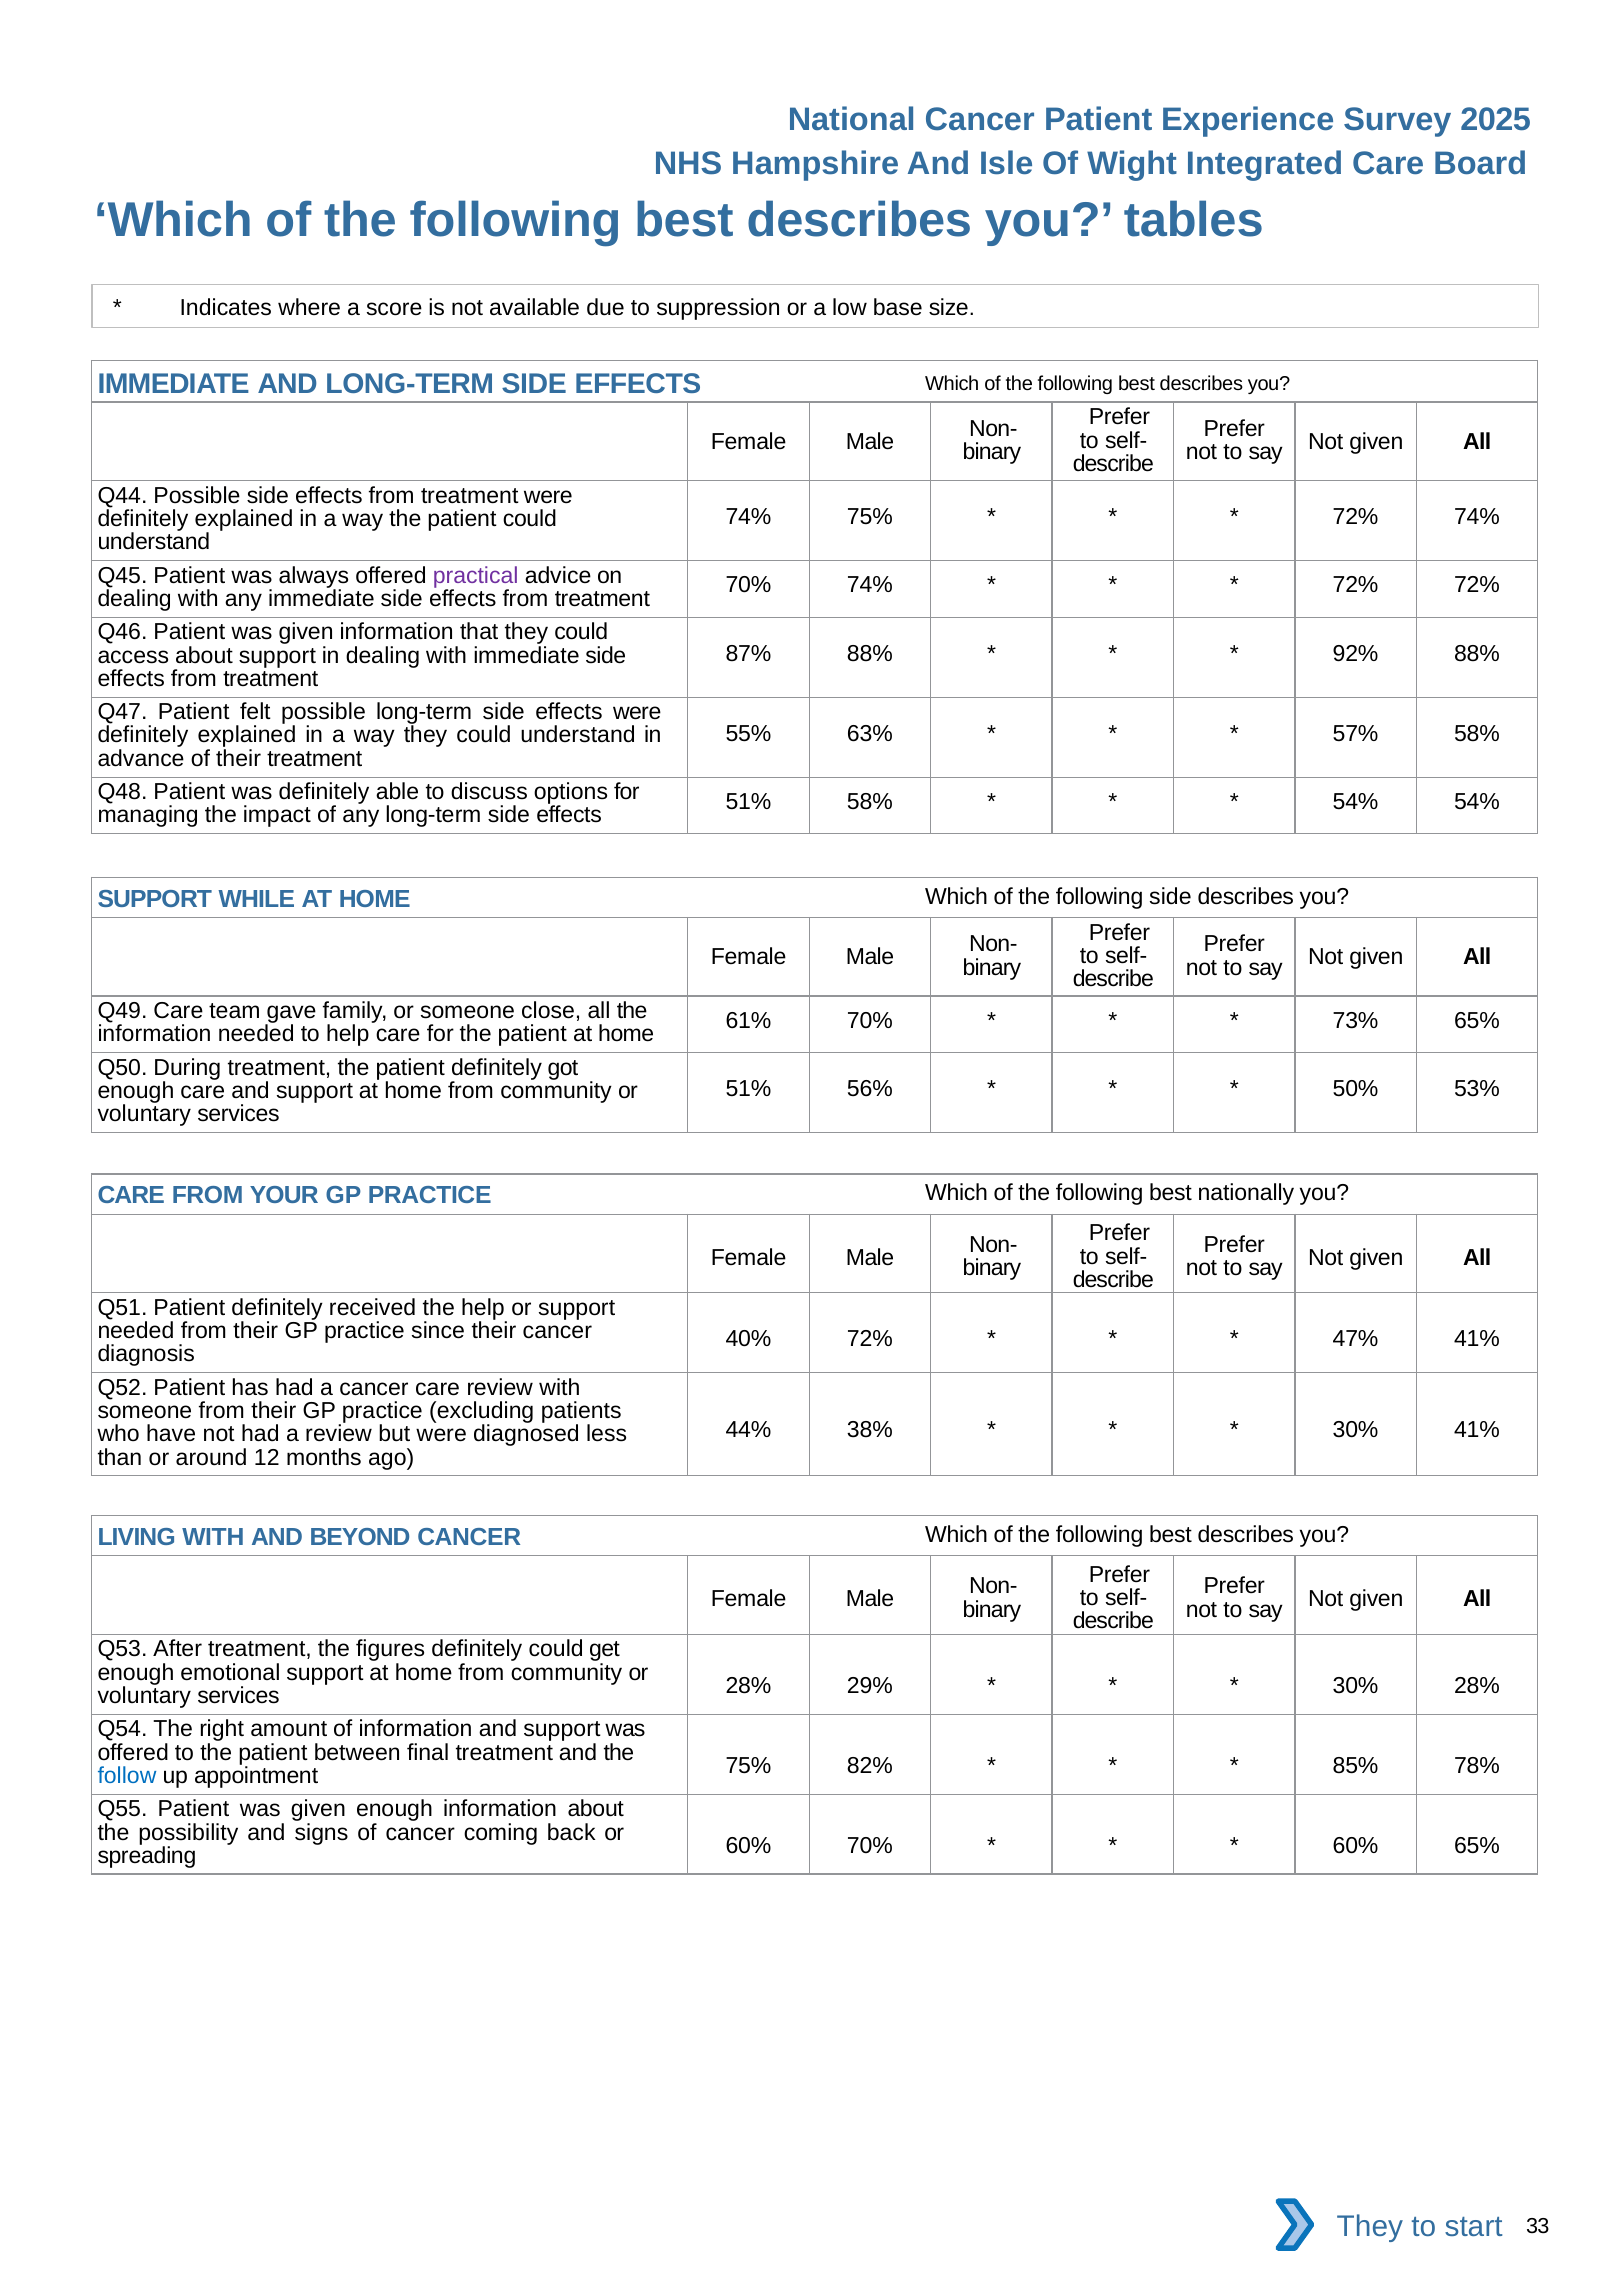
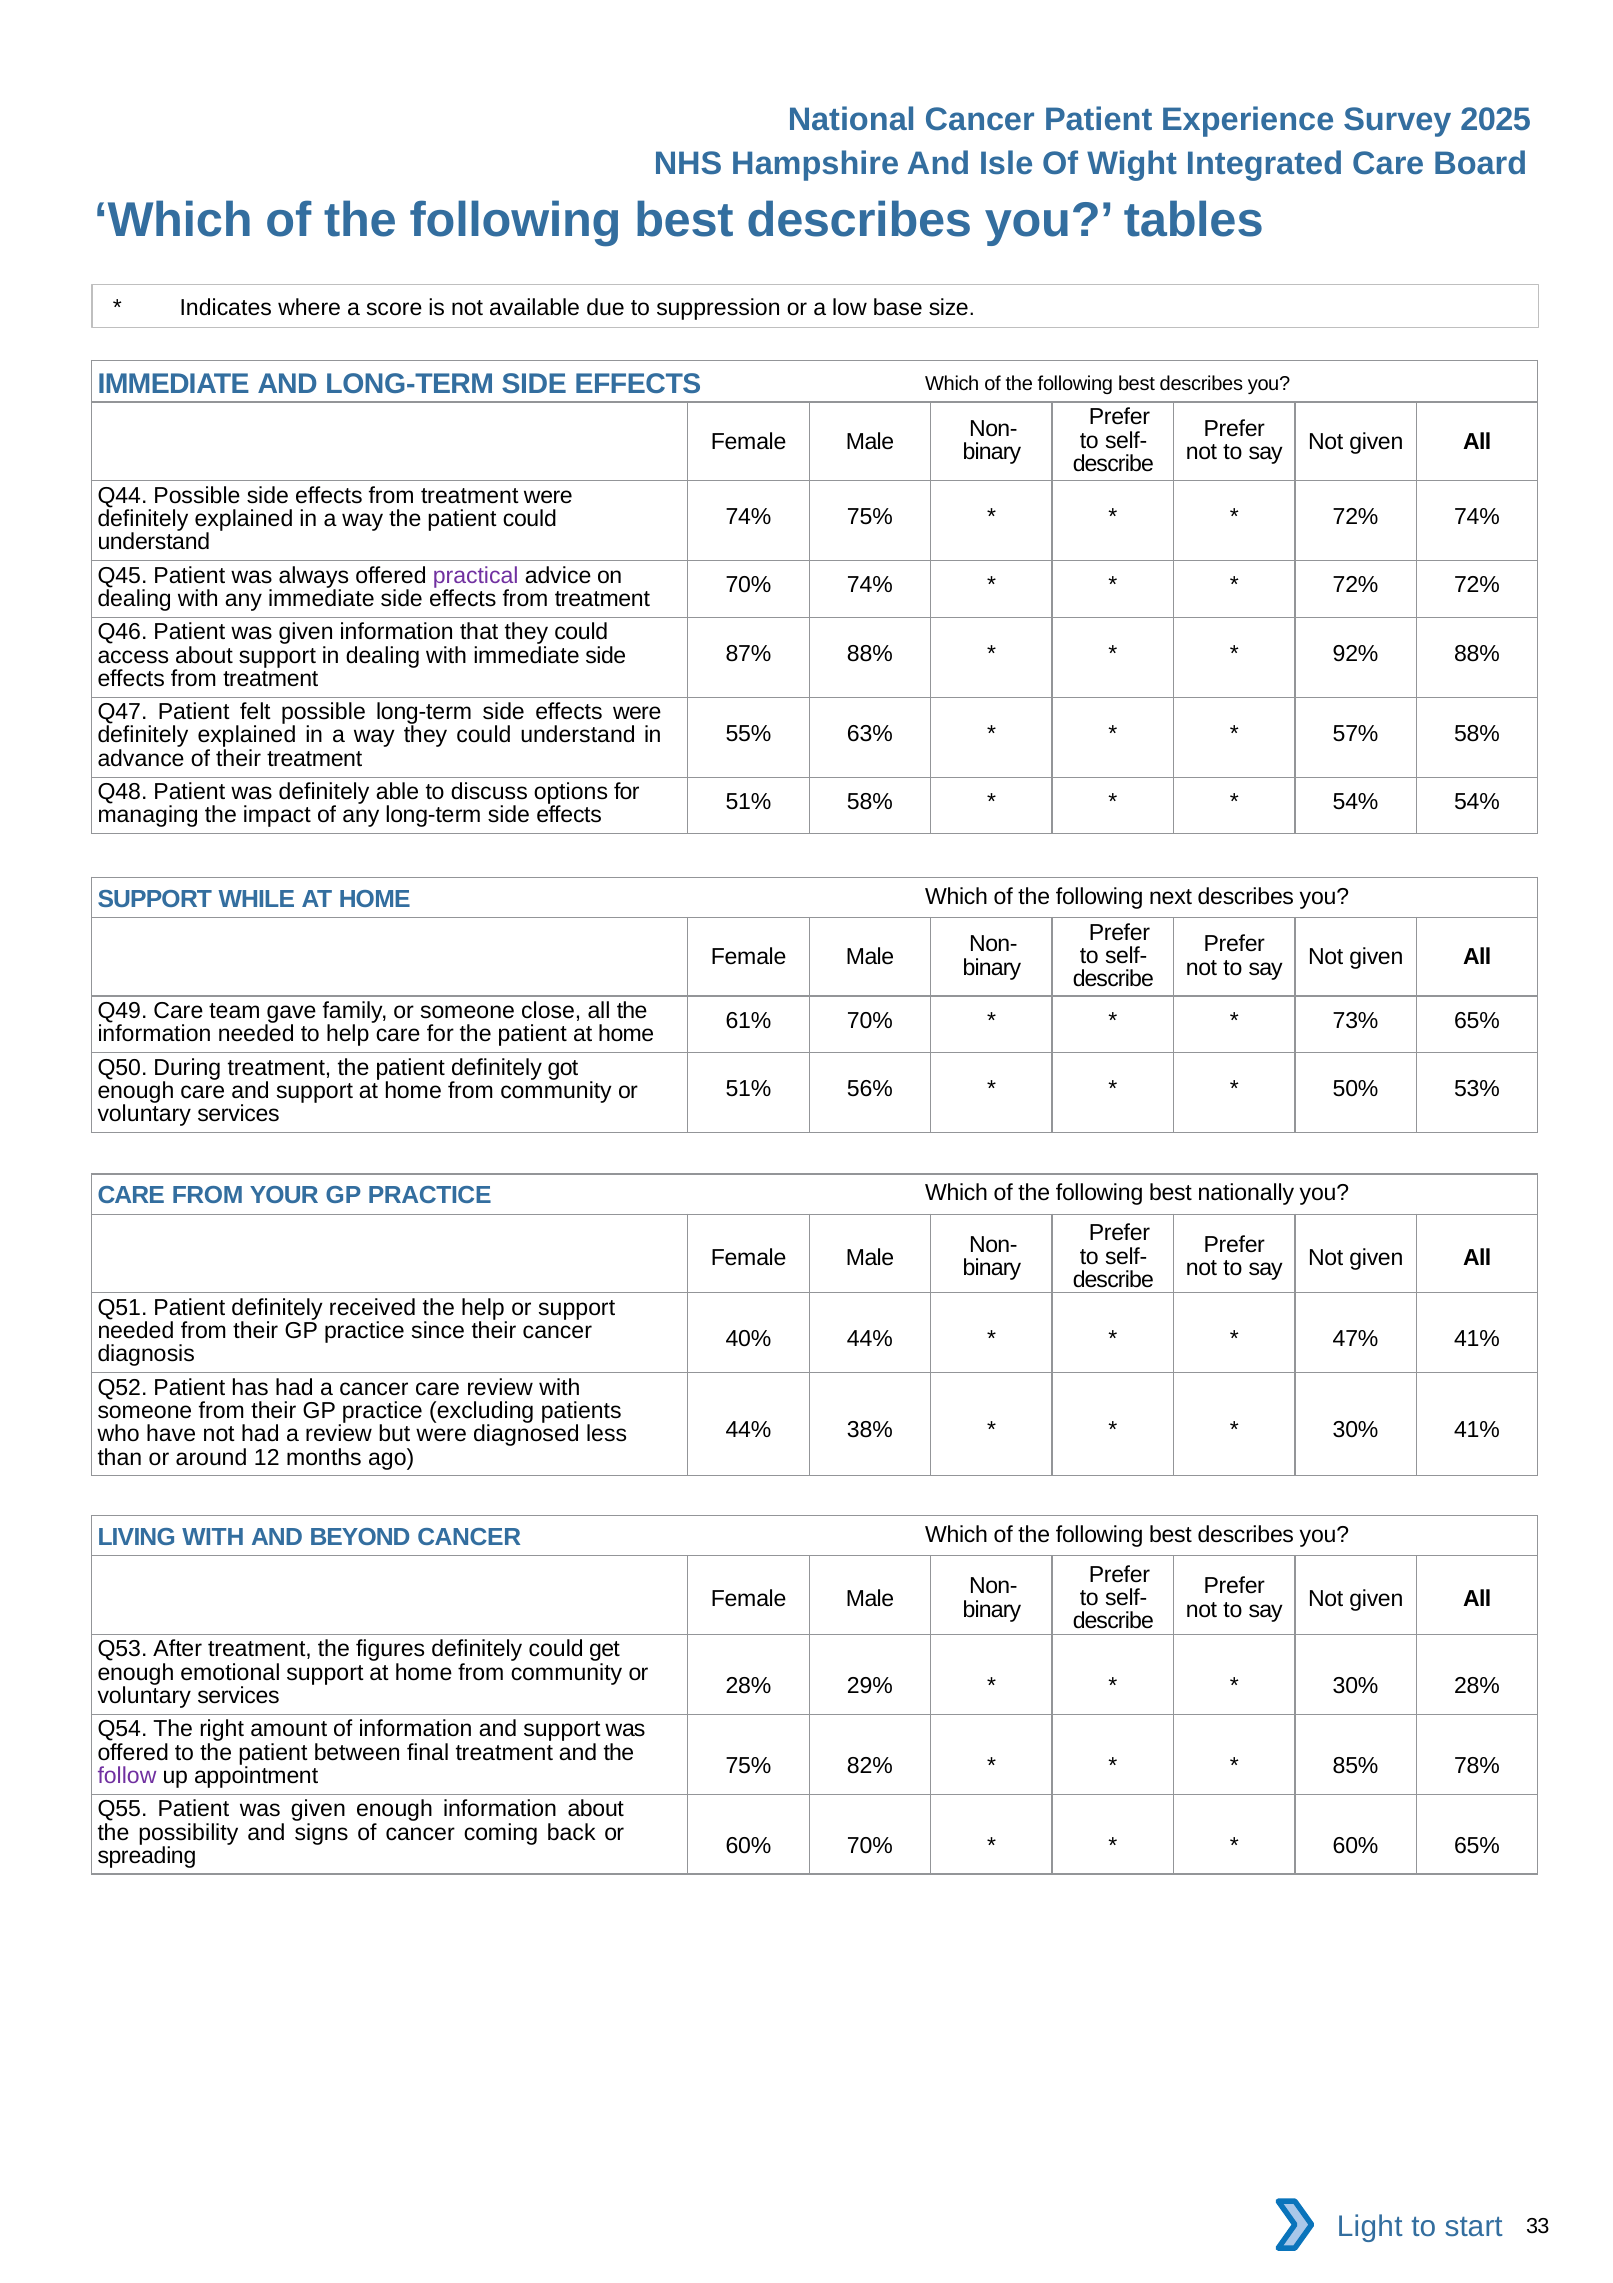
following side: side -> next (1171, 896)
40% 72%: 72% -> 44% (870, 1339)
follow colour: blue -> purple (127, 1776)
They: They -> Light (1370, 2226)
